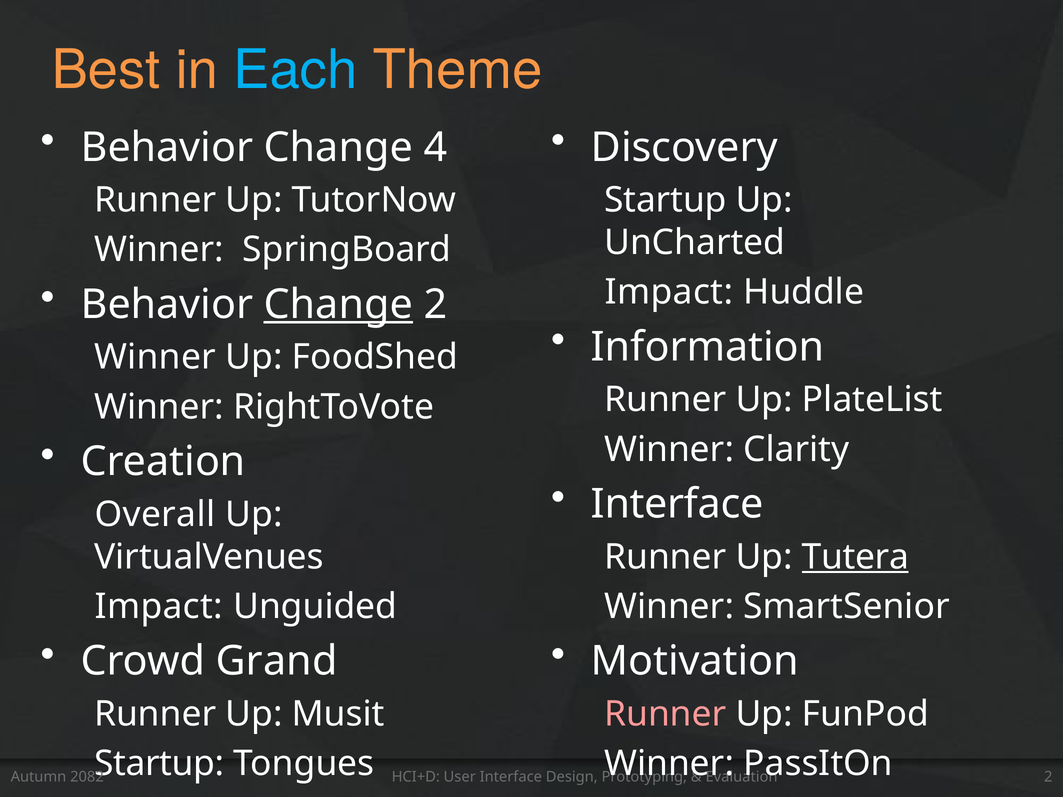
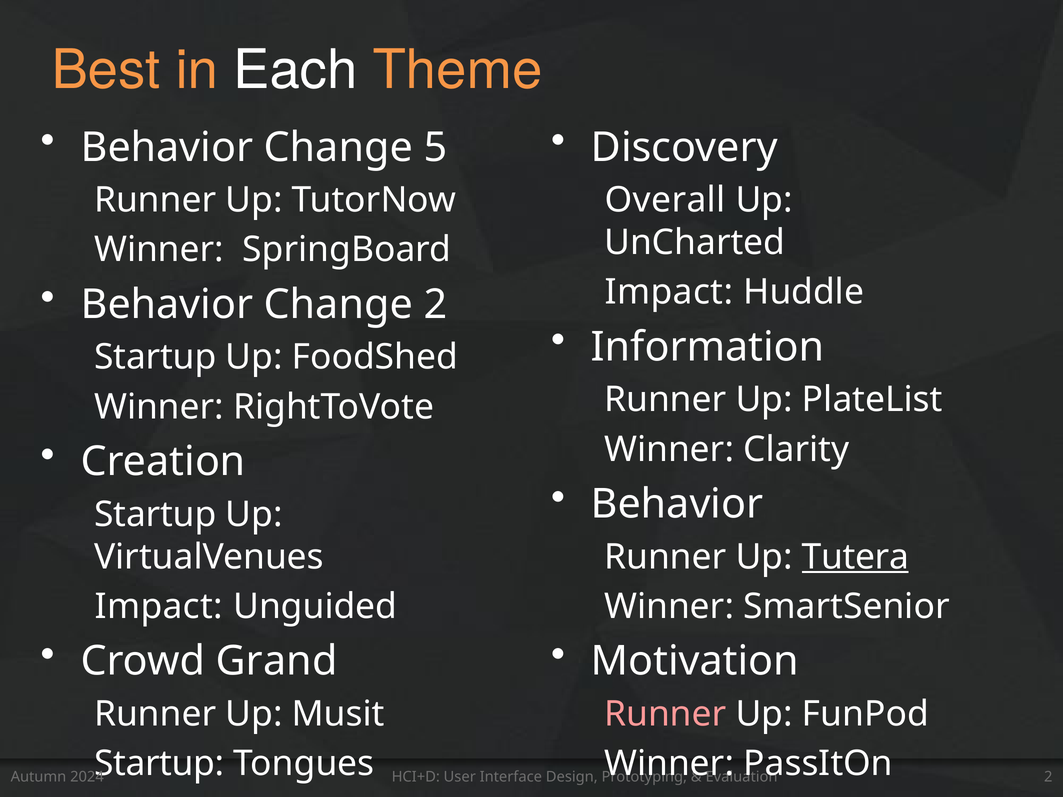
Each colour: light blue -> white (295, 70)
4: 4 -> 5 (435, 148)
Startup: Startup -> Overall (665, 200)
Change underline: present -> none (338, 305)
Winner: Winner -> Startup (155, 357)
Interface: Interface -> Behavior (677, 504)
Overall: Overall -> Startup (155, 514)
2082: 2082 -> 2024 (87, 777)
